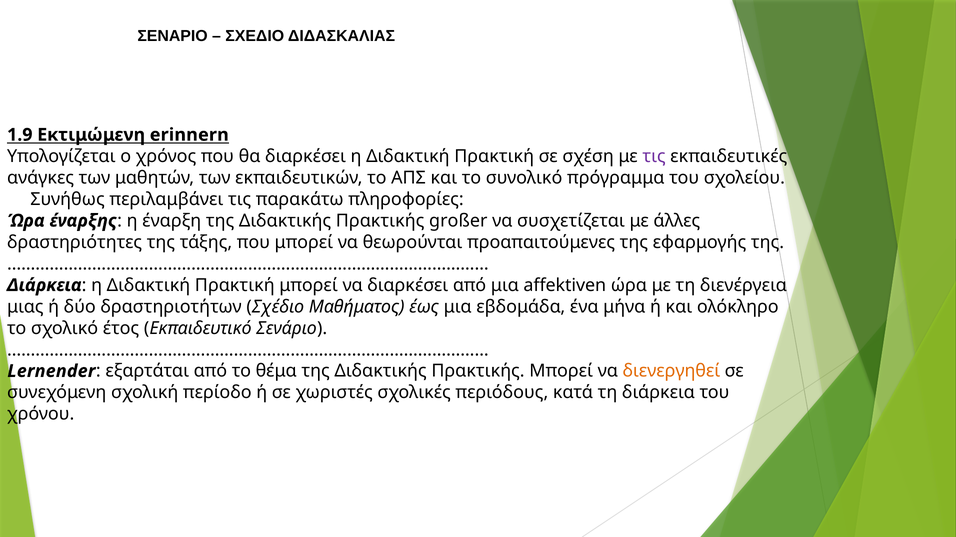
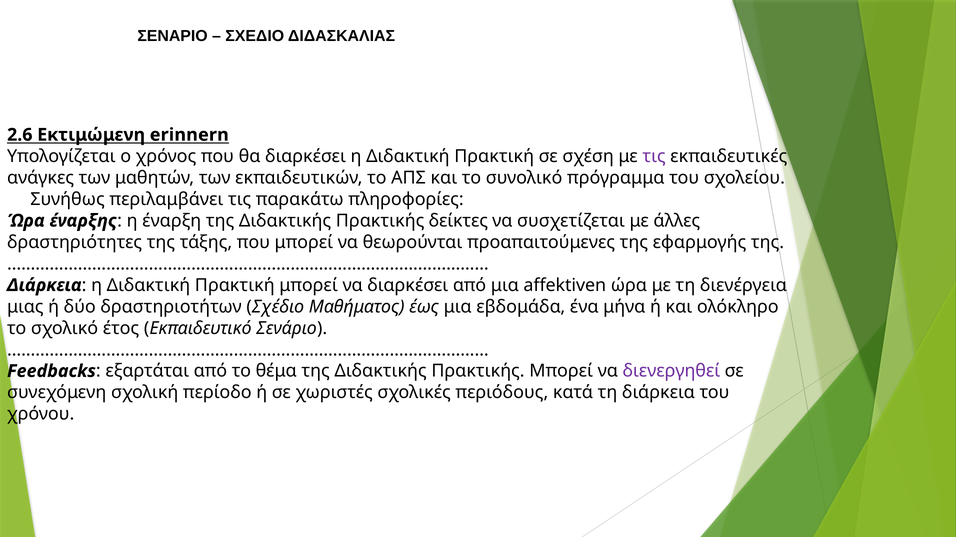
1.9: 1.9 -> 2.6 (20, 135)
großer: großer -> δείκτες (458, 221)
Lernender: Lernender -> Feedbacks (51, 372)
διενεργηθεί colour: orange -> purple (671, 372)
